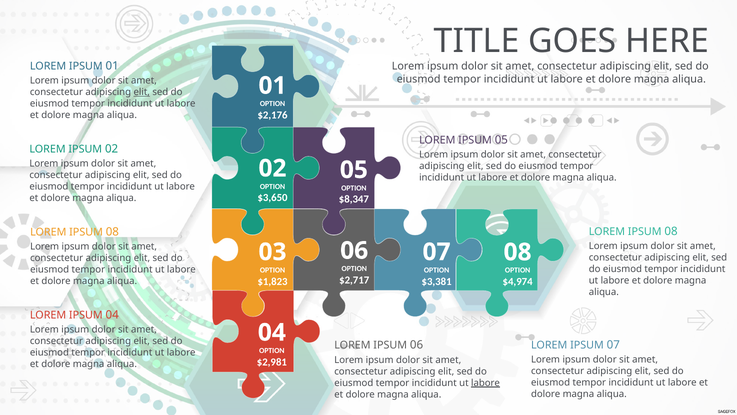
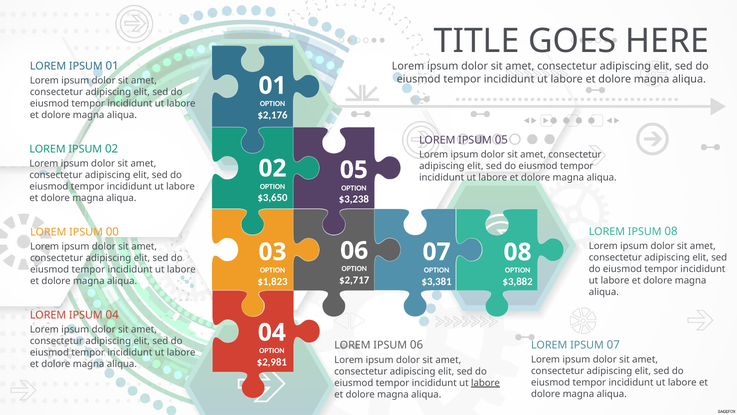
elit underline: present -> none (142, 92)
$8,347: $8,347 -> $3,238 (354, 199)
08: 08 -> 00 (112, 232)
$4,974: $4,974 -> $3,882 (518, 281)
